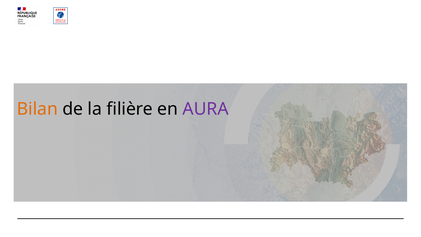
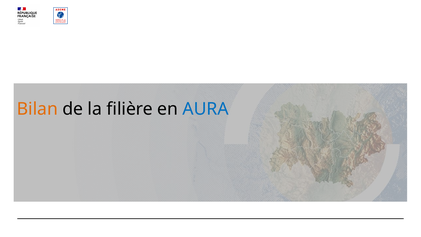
AURA colour: purple -> blue (206, 109)
